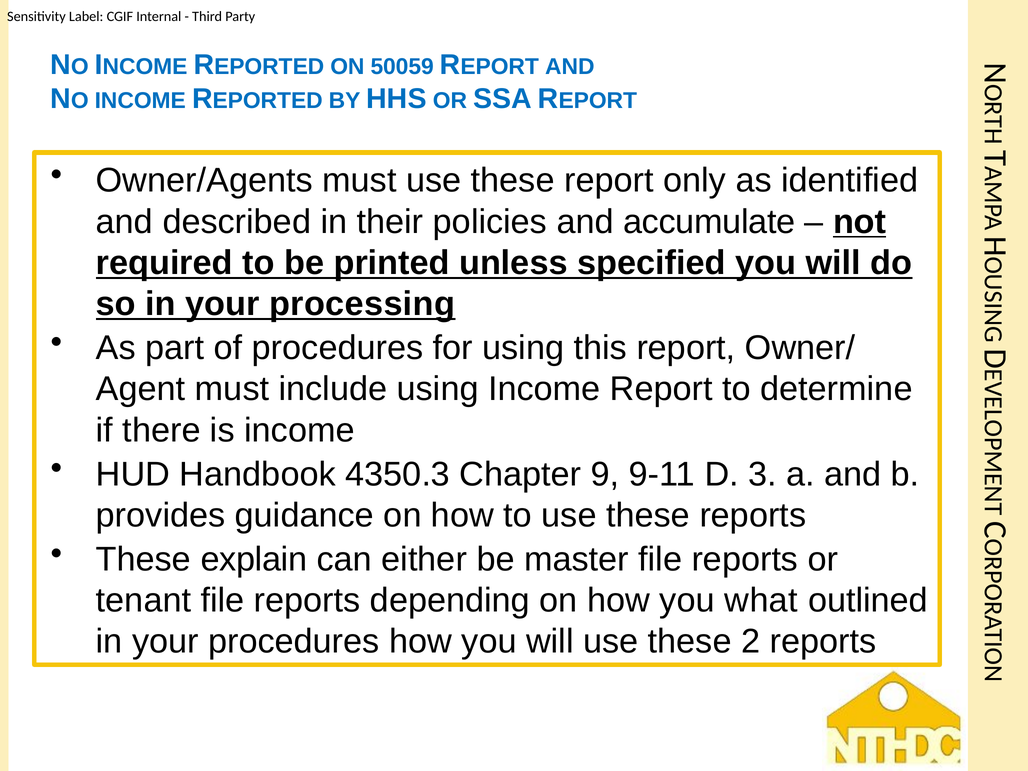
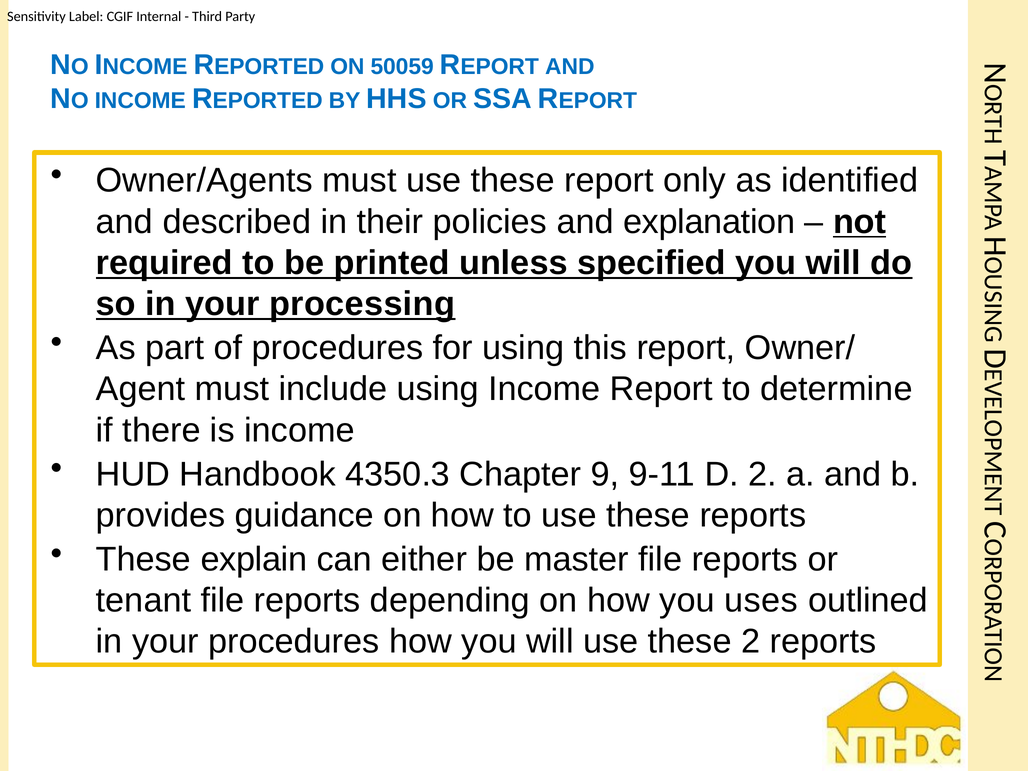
accumulate: accumulate -> explanation (709, 222)
D 3: 3 -> 2 (762, 474)
what: what -> uses (761, 600)
